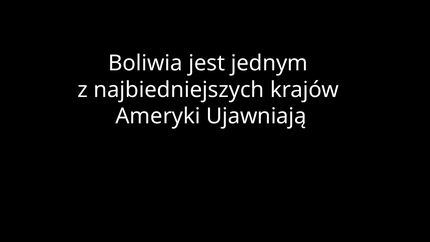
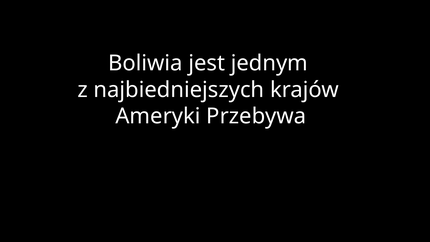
Ujawniają: Ujawniają -> Przebywa (256, 116)
